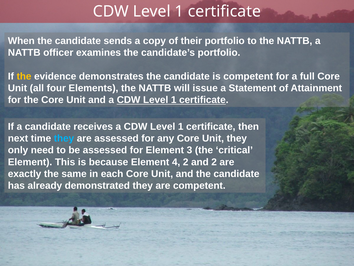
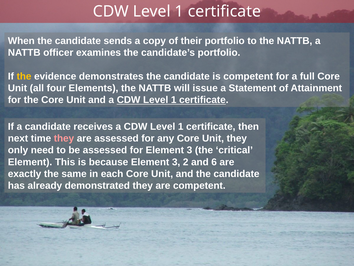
they colour: light blue -> pink (64, 138)
because Element 4: 4 -> 3 (176, 162)
and 2: 2 -> 6 (214, 162)
